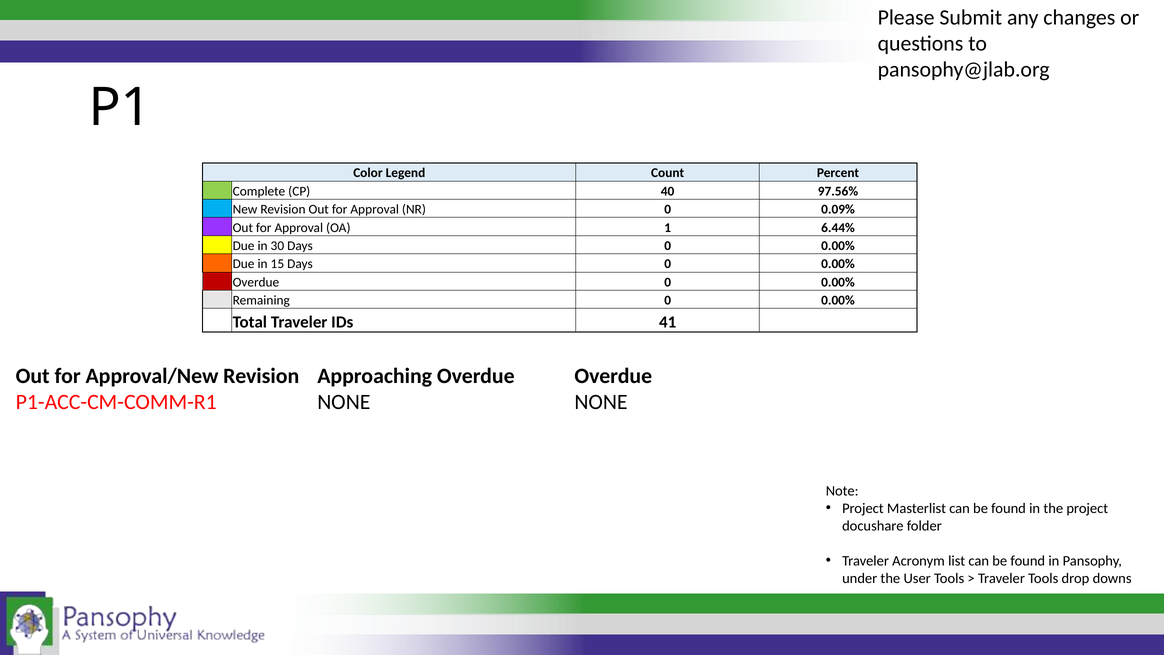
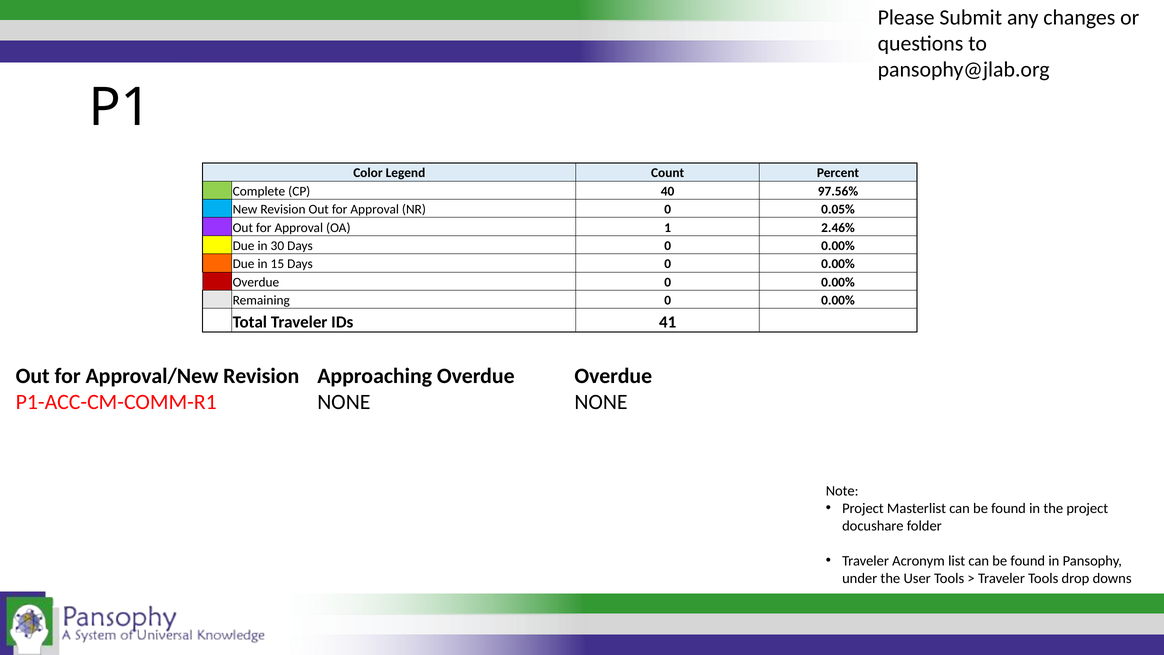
0.09%: 0.09% -> 0.05% (838, 209)
6.44%: 6.44% -> 2.46% (838, 228)
